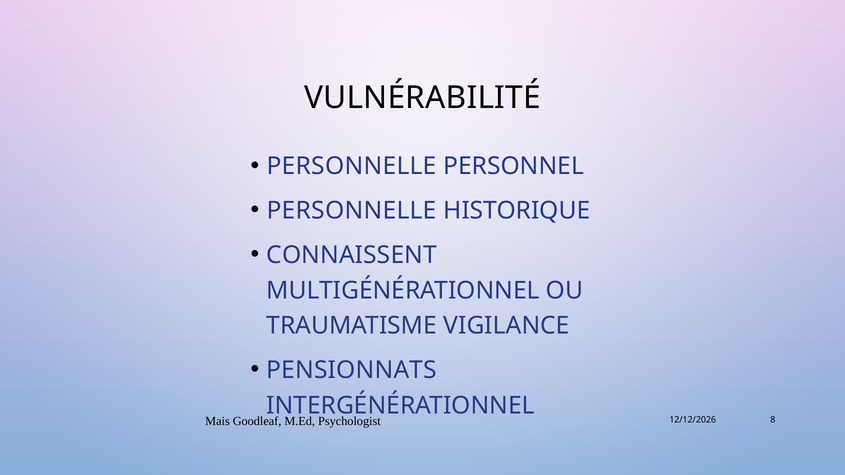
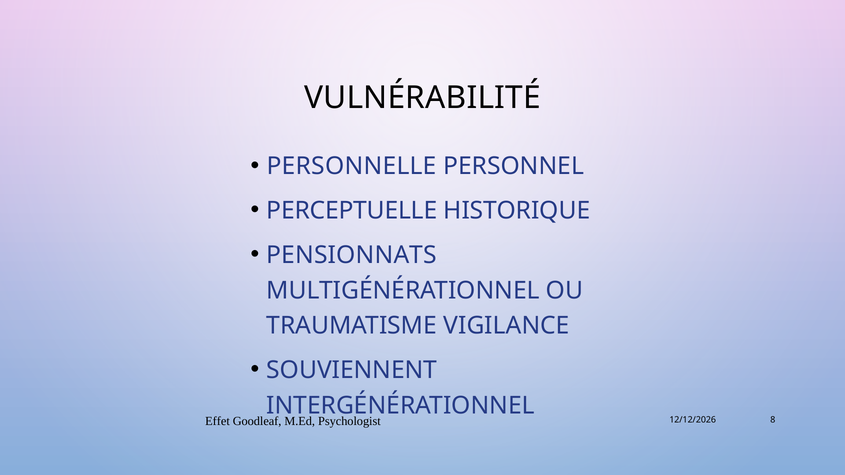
PERSONNELLE: PERSONNELLE -> PERCEPTUELLE (352, 211)
CONNAISSENT: CONNAISSENT -> PENSIONNATS (352, 255)
PENSIONNATS: PENSIONNATS -> SOUVIENNENT (352, 370)
Mais: Mais -> Effet (218, 421)
